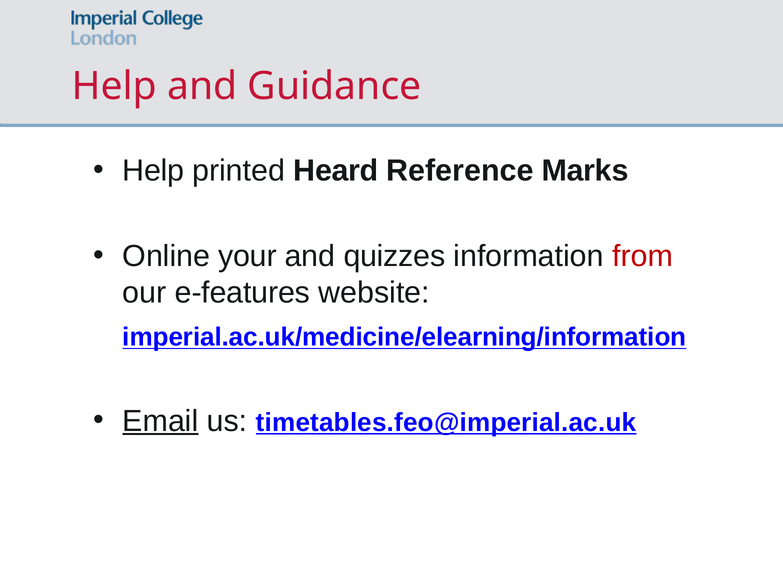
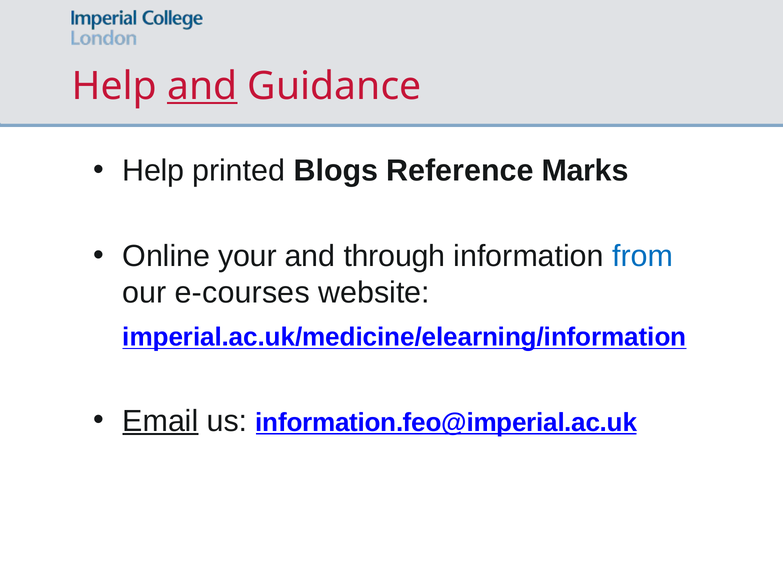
and underline: none -> present (202, 86)
Heard: Heard -> Blogs (336, 171)
quizzes: quizzes -> through (394, 256)
from colour: red -> blue (643, 256)
e-features: e-features -> e-courses (242, 292)
timetables.feo@imperial.ac.uk: timetables.feo@imperial.ac.uk -> information.feo@imperial.ac.uk (446, 422)
